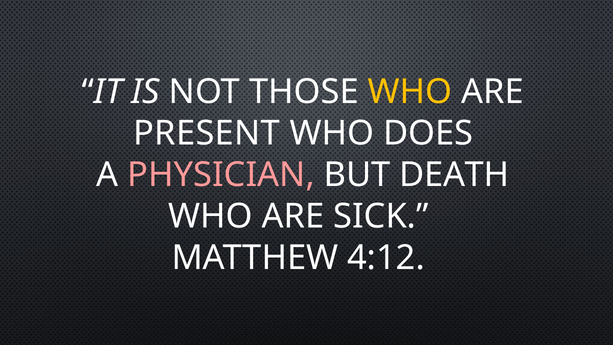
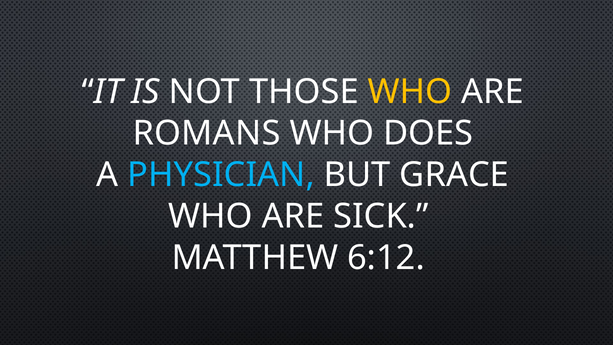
PRESENT: PRESENT -> ROMANS (207, 133)
PHYSICIAN colour: pink -> light blue (221, 175)
DEATH: DEATH -> GRACE (454, 175)
4:12: 4:12 -> 6:12 (386, 258)
